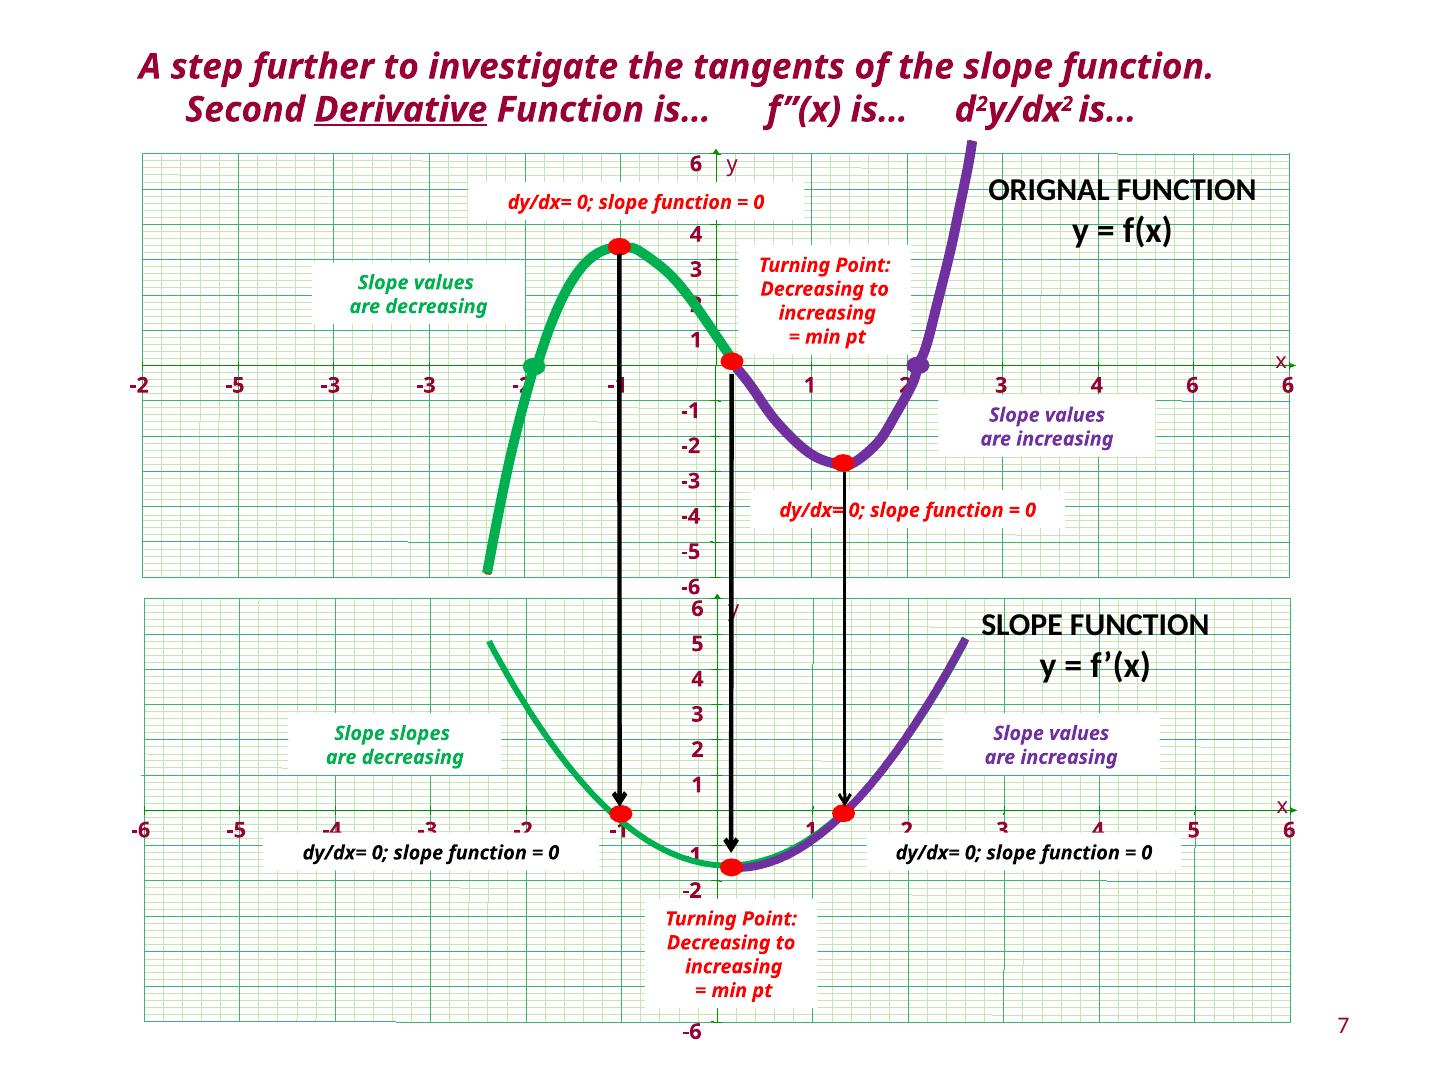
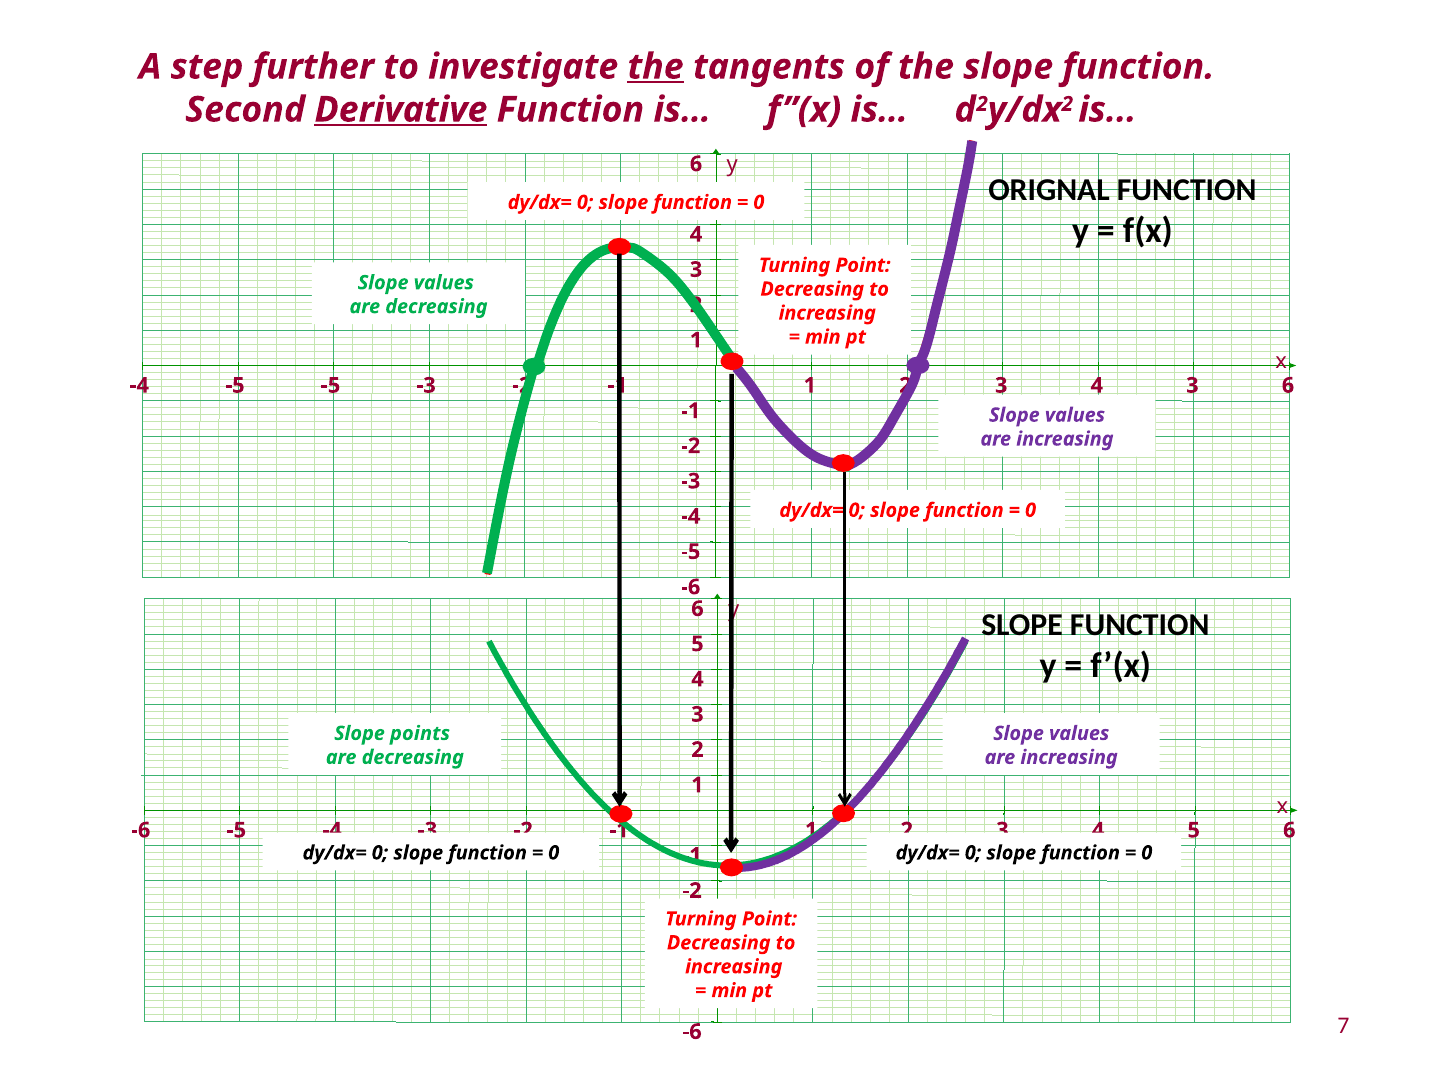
the underline: none -> present (656, 67)
-2: -2 -> -4 (139, 385)
-5 -3: -3 -> -5 (331, 385)
6: 6 -> 3 (1192, 385)
slopes: slopes -> points (420, 733)
